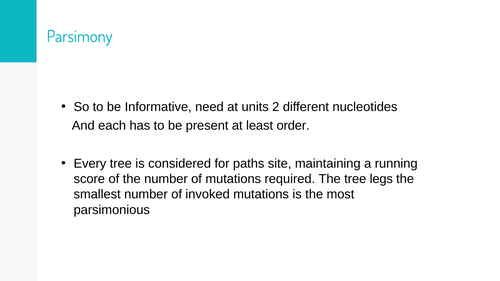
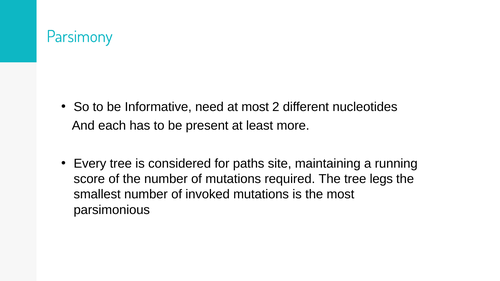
at units: units -> most (255, 107)
order: order -> more (293, 126)
